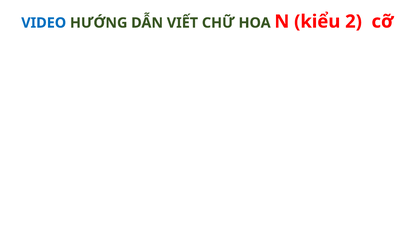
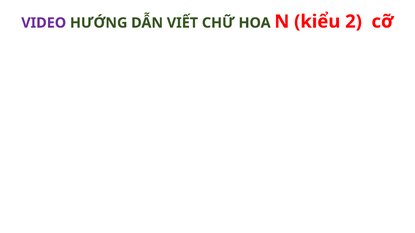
VIDEO colour: blue -> purple (44, 23)
